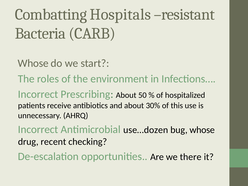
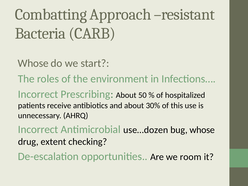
Hospitals: Hospitals -> Approach (120, 15)
recent: recent -> extent (53, 142)
there: there -> room (191, 157)
